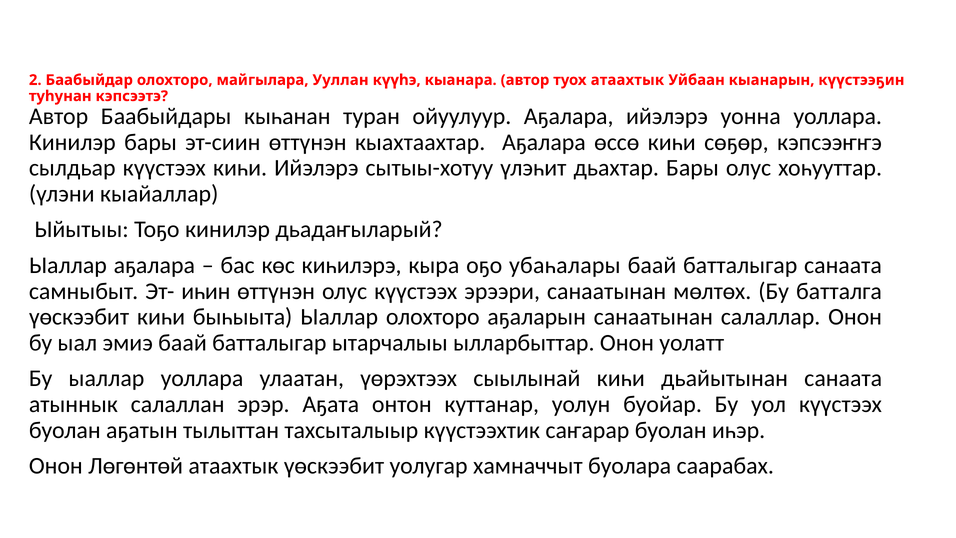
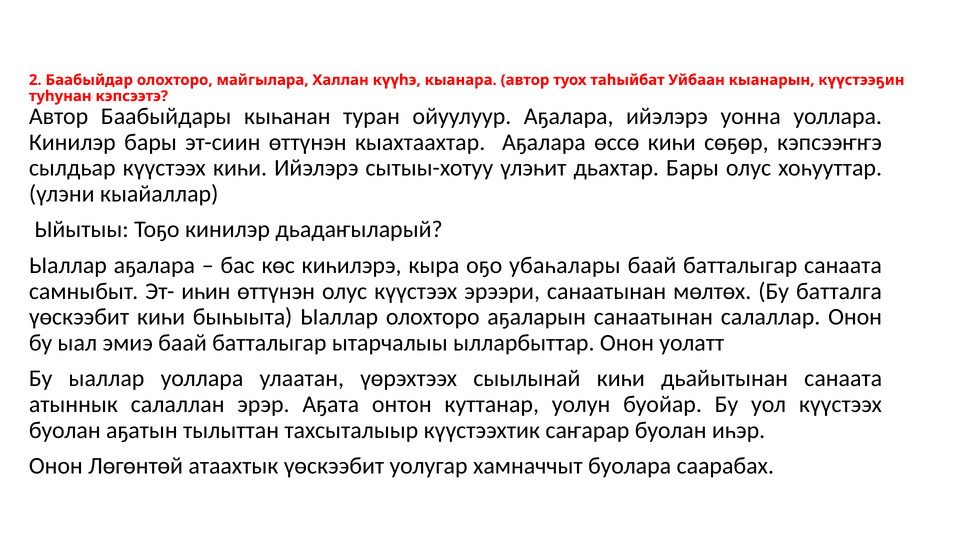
Ууллан: Ууллан -> Халлан (341, 80)
туох атаахтык: атаахтык -> таһыйбат (628, 80)
